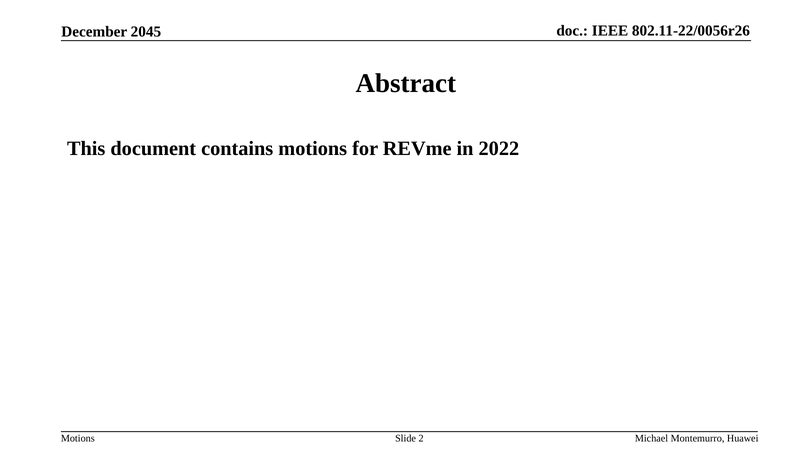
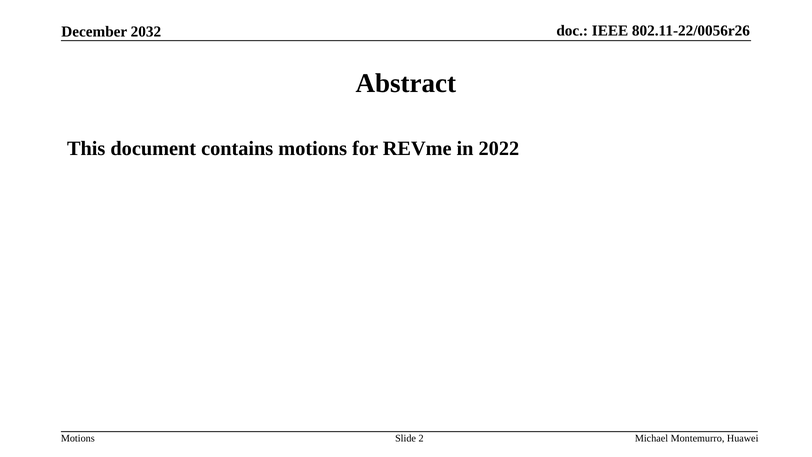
2045: 2045 -> 2032 (146, 32)
